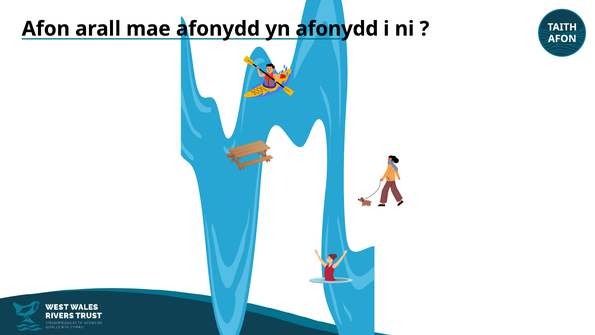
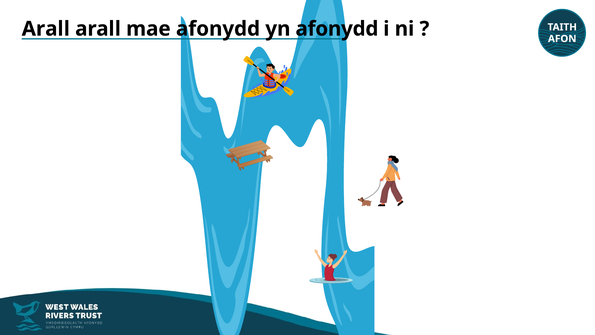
Afon: Afon -> Arall (46, 29)
